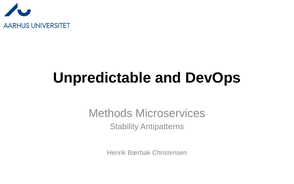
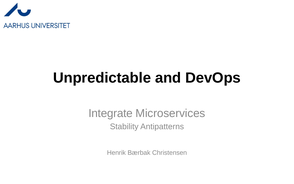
Methods: Methods -> Integrate (111, 113)
